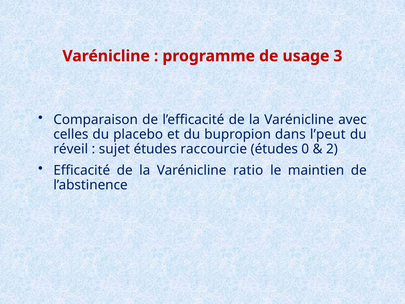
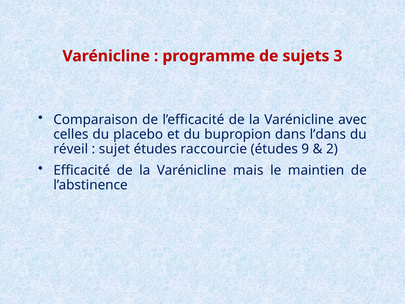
usage: usage -> sujets (306, 56)
l’peut: l’peut -> l’dans (328, 134)
0: 0 -> 9 (305, 149)
ratio: ratio -> mais (248, 170)
